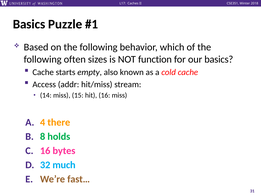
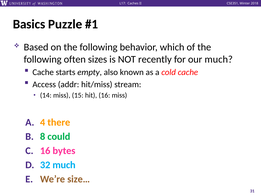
function: function -> recently (155, 59)
our basics: basics -> much (219, 59)
holds: holds -> could (59, 136)
fast…: fast… -> size… (79, 179)
